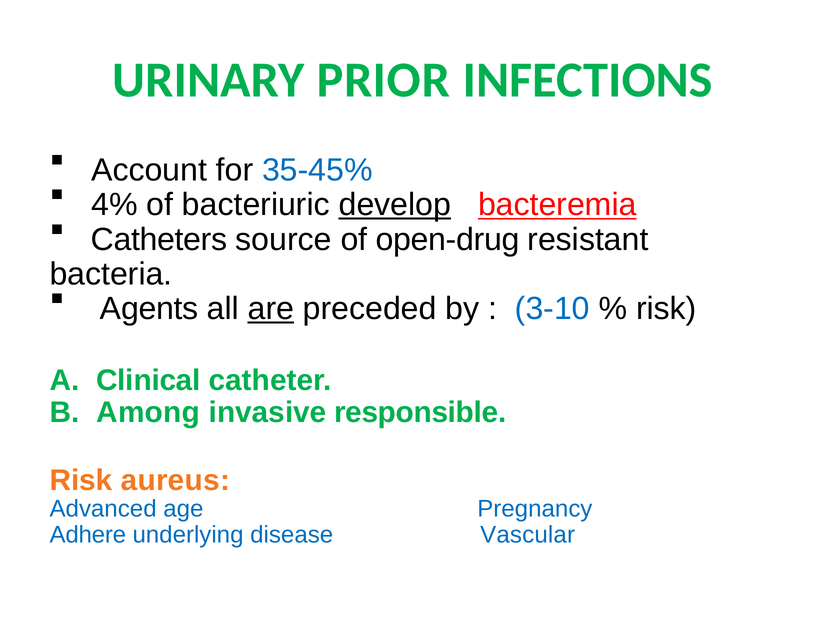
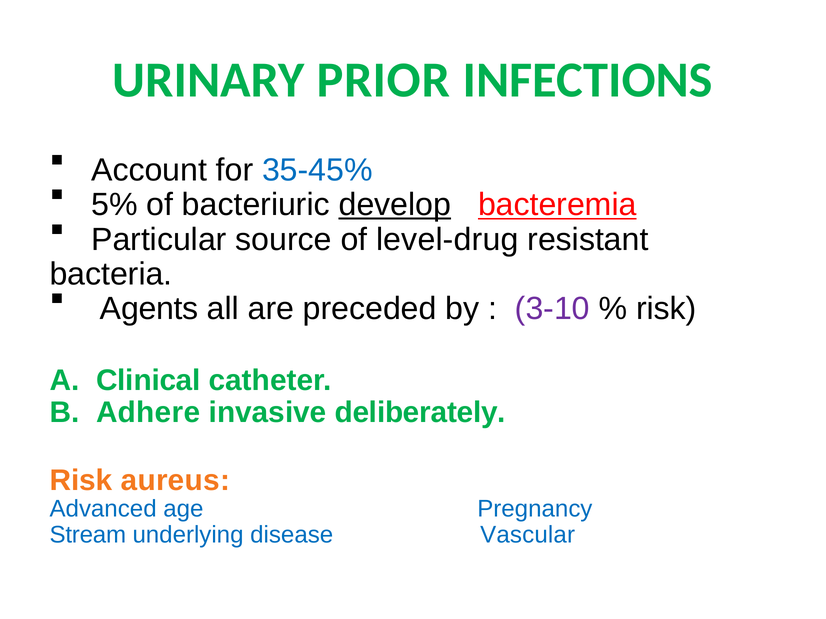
4%: 4% -> 5% (114, 205)
Catheters: Catheters -> Particular (159, 240)
open-drug: open-drug -> level-drug (447, 240)
are underline: present -> none (271, 309)
3-10 colour: blue -> purple (552, 309)
Among: Among -> Adhere (148, 413)
responsible: responsible -> deliberately (420, 413)
Adhere: Adhere -> Stream (88, 535)
